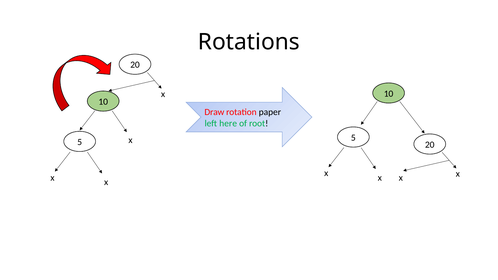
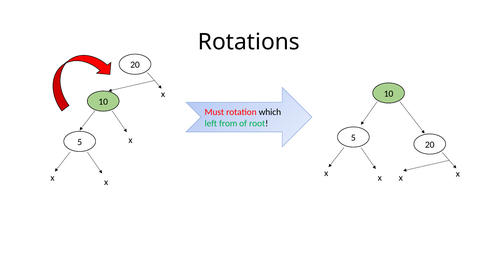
Draw: Draw -> Must (214, 112)
paper: paper -> which (270, 112)
here: here -> from (228, 123)
